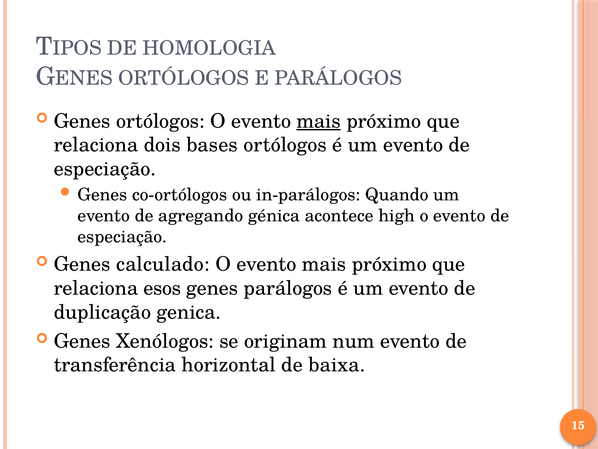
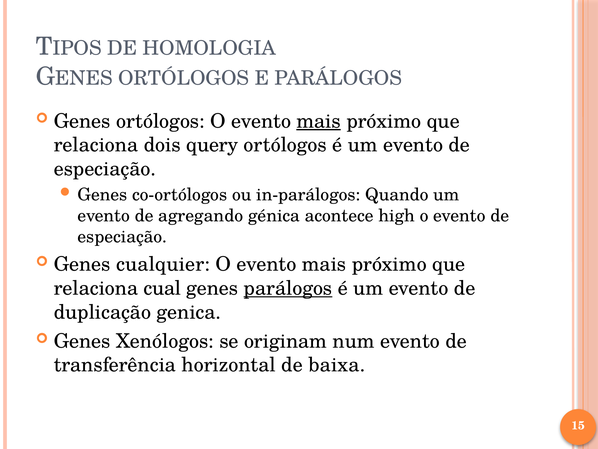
bases: bases -> query (212, 145)
calculado: calculado -> cualquier (163, 264)
esos: esos -> cual (162, 288)
parálogos underline: none -> present (288, 288)
